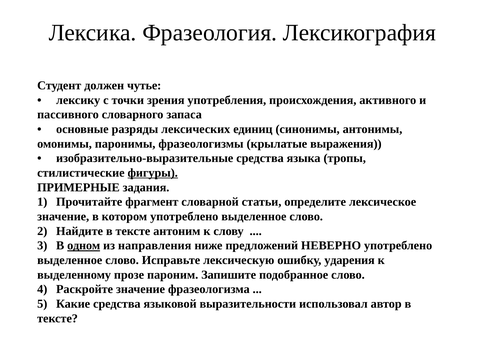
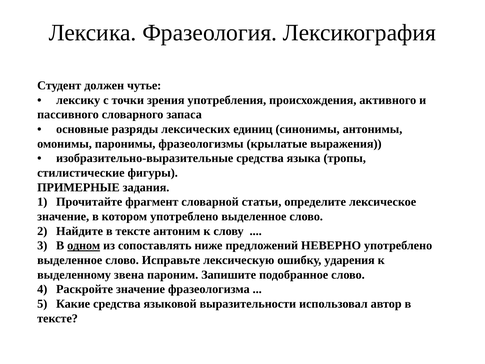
фигуры underline: present -> none (153, 173)
направления: направления -> сопоставлять (155, 245)
прозе: прозе -> звена (129, 275)
